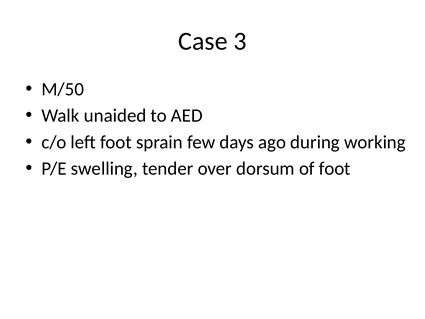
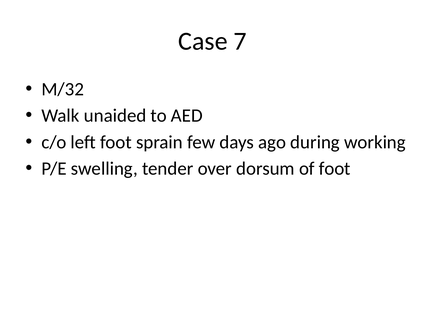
3: 3 -> 7 (240, 41)
M/50: M/50 -> M/32 (63, 89)
